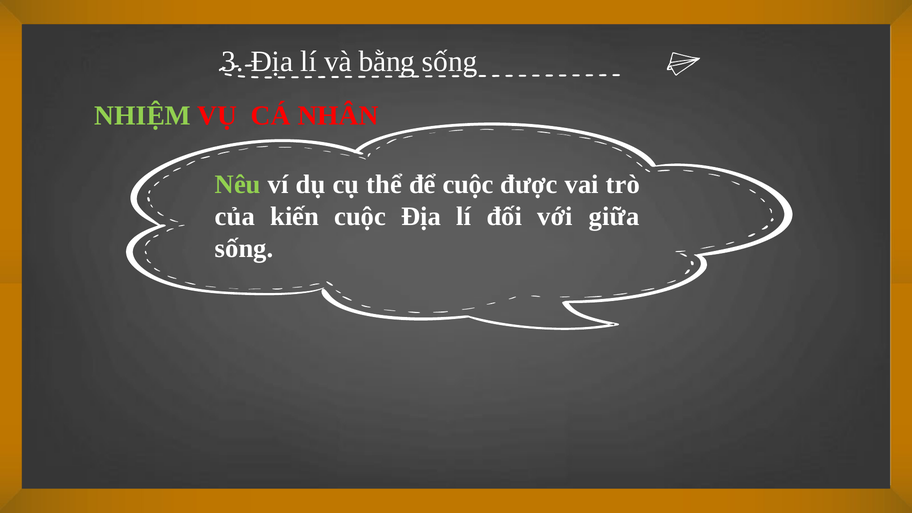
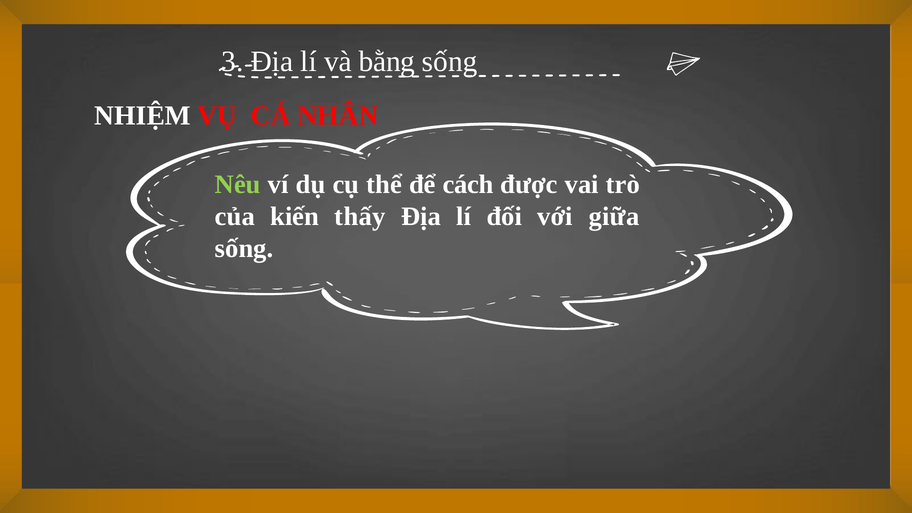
NHIỆM colour: light green -> white (143, 116)
để cuộc: cuộc -> cách (468, 185)
kiến cuộc: cuộc -> thấy (360, 217)
